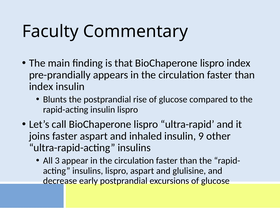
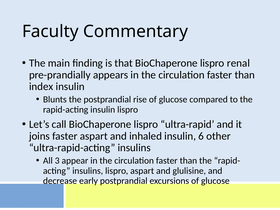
lispro index: index -> renal (238, 63)
9: 9 -> 6 (201, 136)
